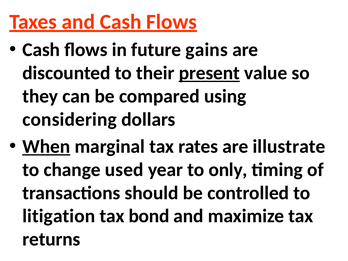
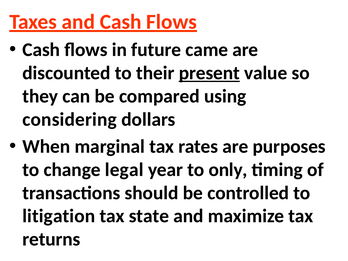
gains: gains -> came (207, 50)
When underline: present -> none (46, 147)
illustrate: illustrate -> purposes (289, 147)
used: used -> legal (124, 170)
bond: bond -> state (149, 216)
